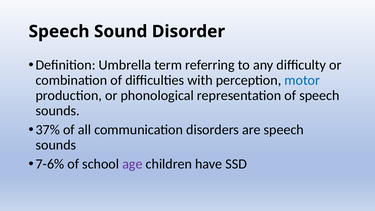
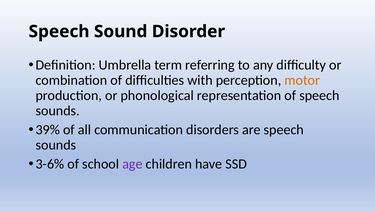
motor colour: blue -> orange (302, 80)
37%: 37% -> 39% (48, 130)
7-6%: 7-6% -> 3-6% (50, 164)
